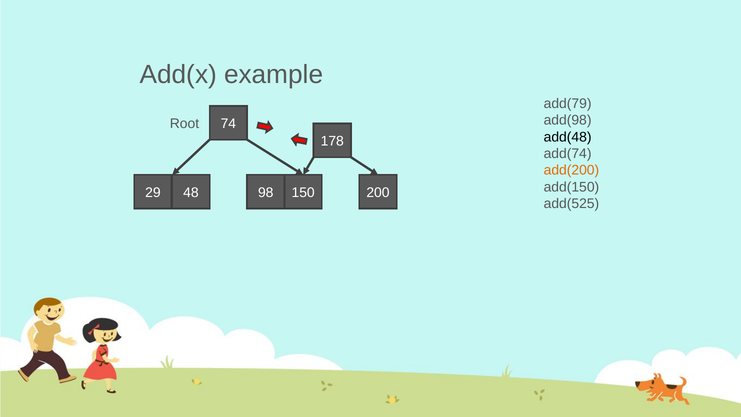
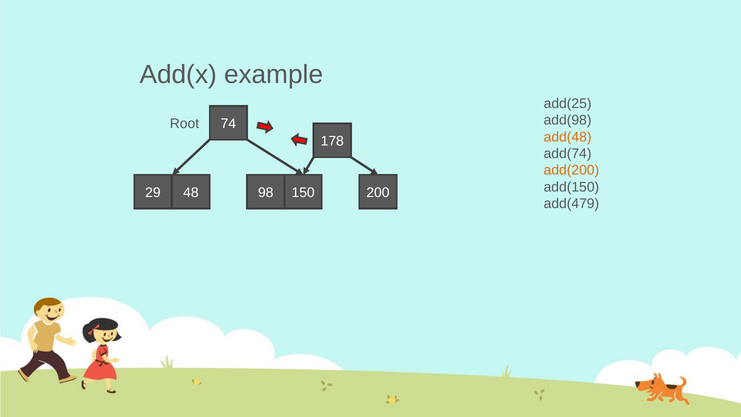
add(79: add(79 -> add(25 (568, 104)
add(48 colour: black -> orange (568, 137)
add(525: add(525 -> add(479 (571, 204)
